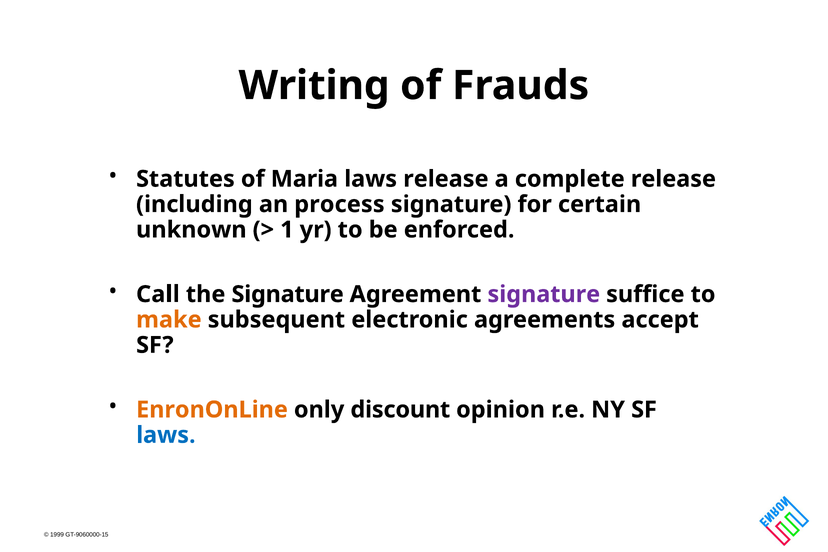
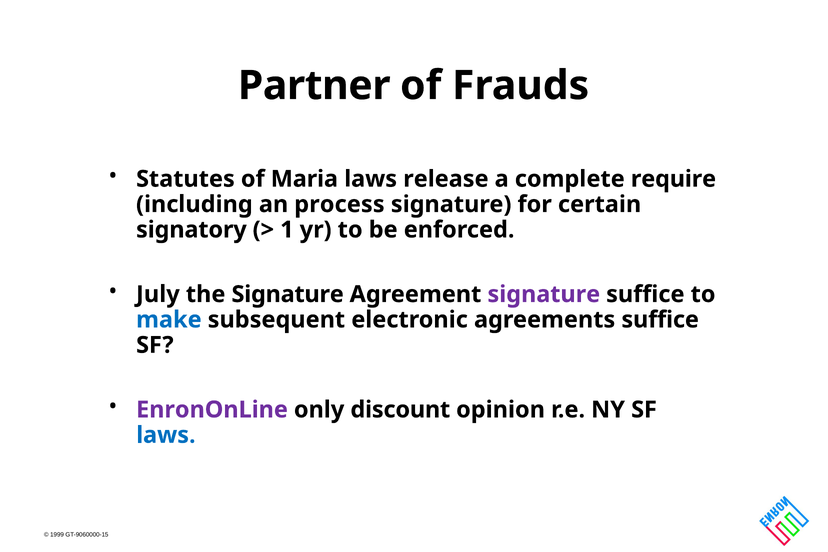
Writing: Writing -> Partner (314, 86)
complete release: release -> require (673, 179)
unknown: unknown -> signatory (191, 230)
Call: Call -> July (158, 294)
make colour: orange -> blue (169, 320)
agreements accept: accept -> suffice (660, 320)
EnronOnLine colour: orange -> purple (212, 410)
